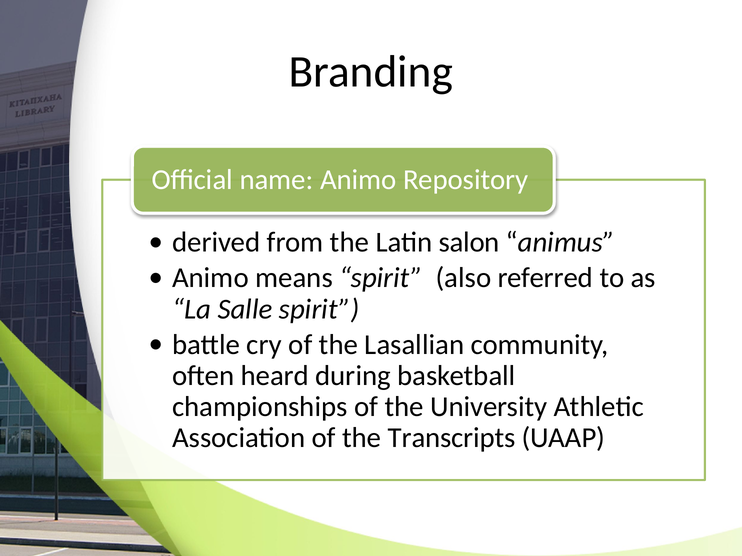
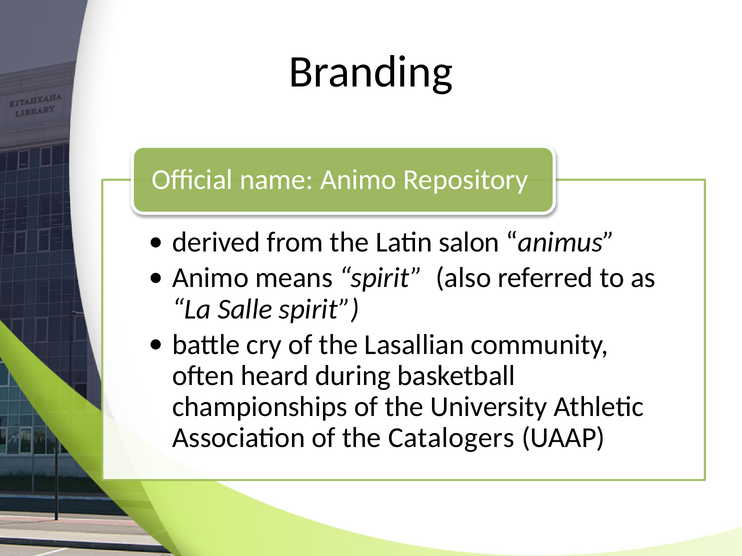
Transcripts: Transcripts -> Catalogers (451, 438)
